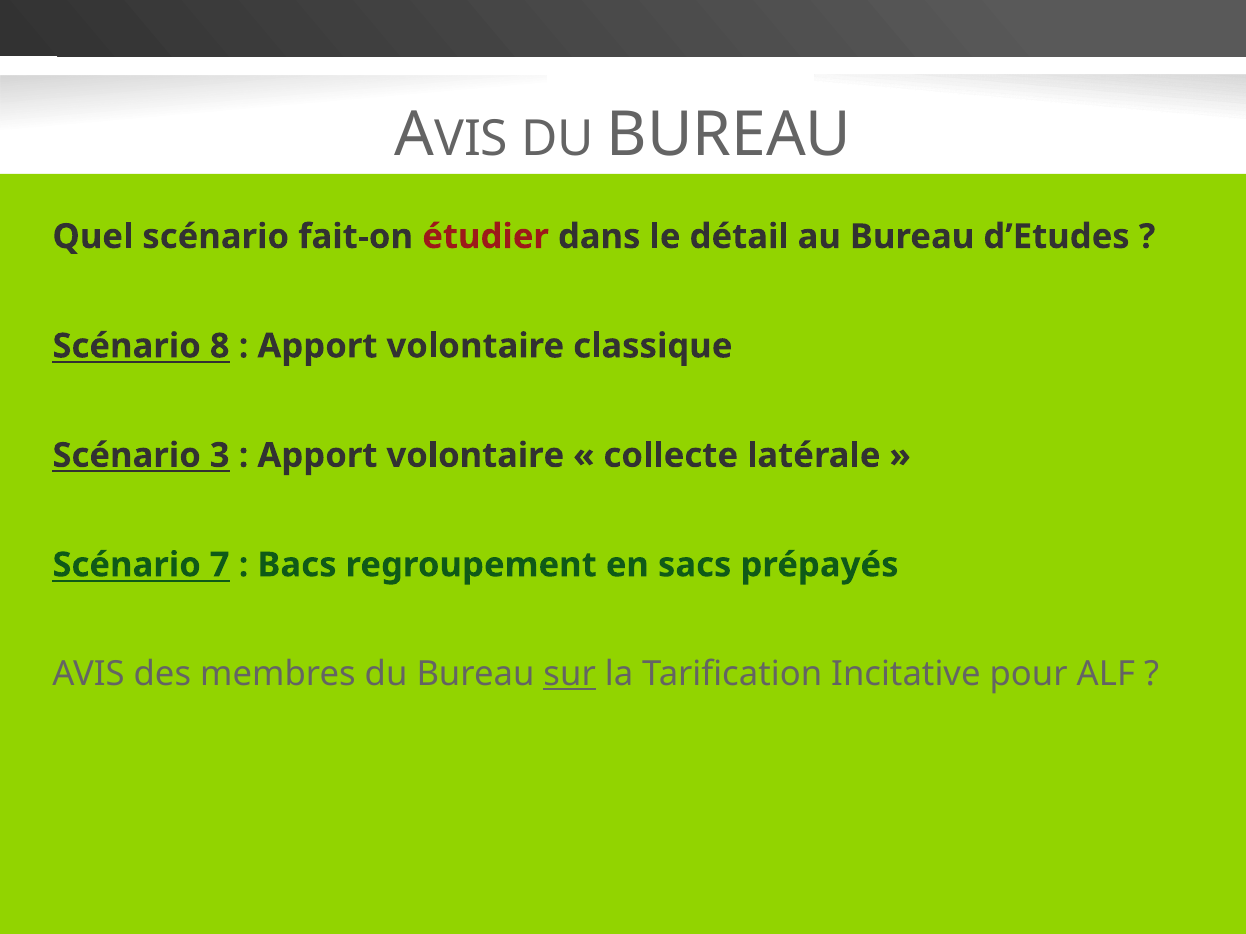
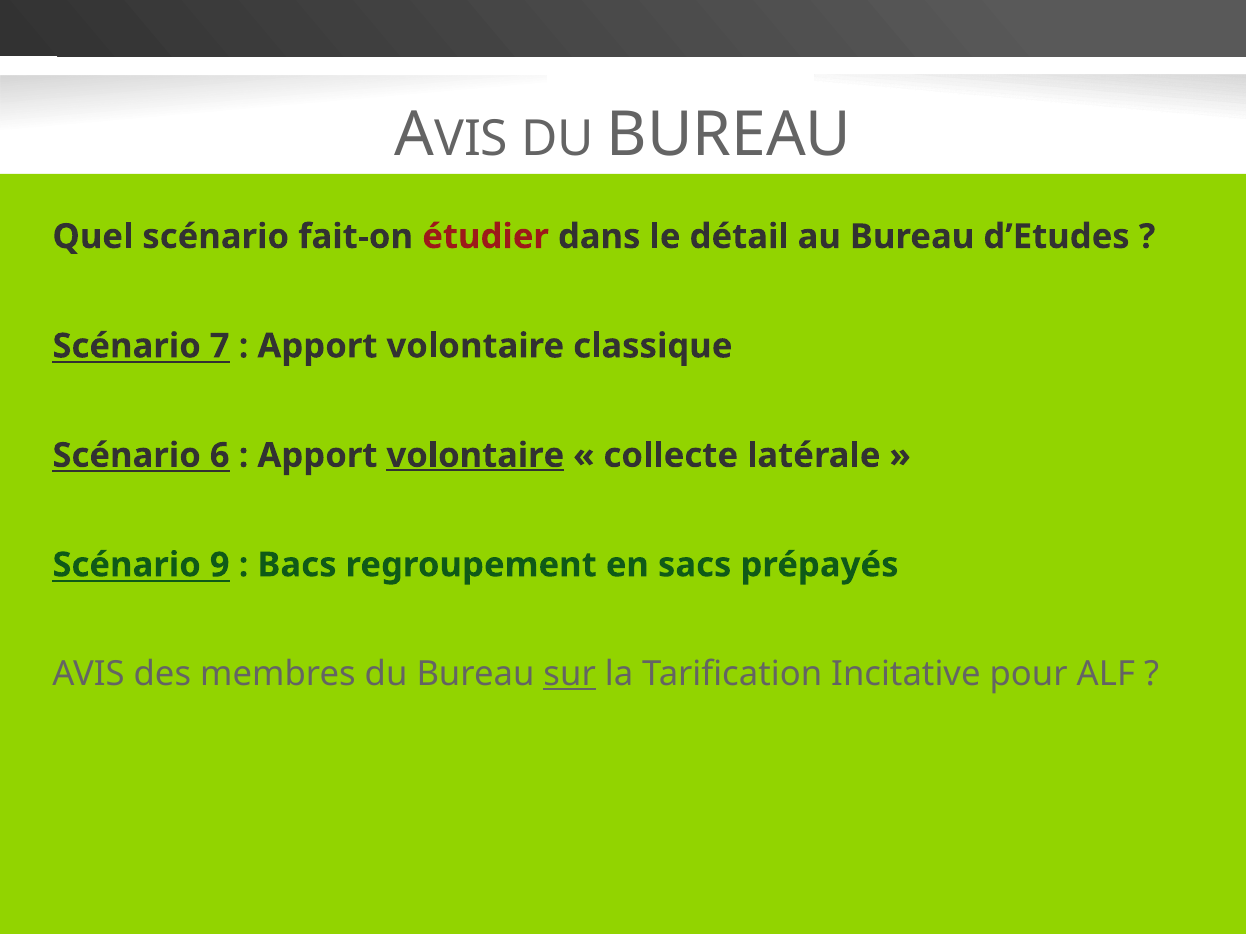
8: 8 -> 7 (220, 346)
3: 3 -> 6 (220, 456)
volontaire underline: none -> present (475, 456)
7: 7 -> 9 (220, 565)
